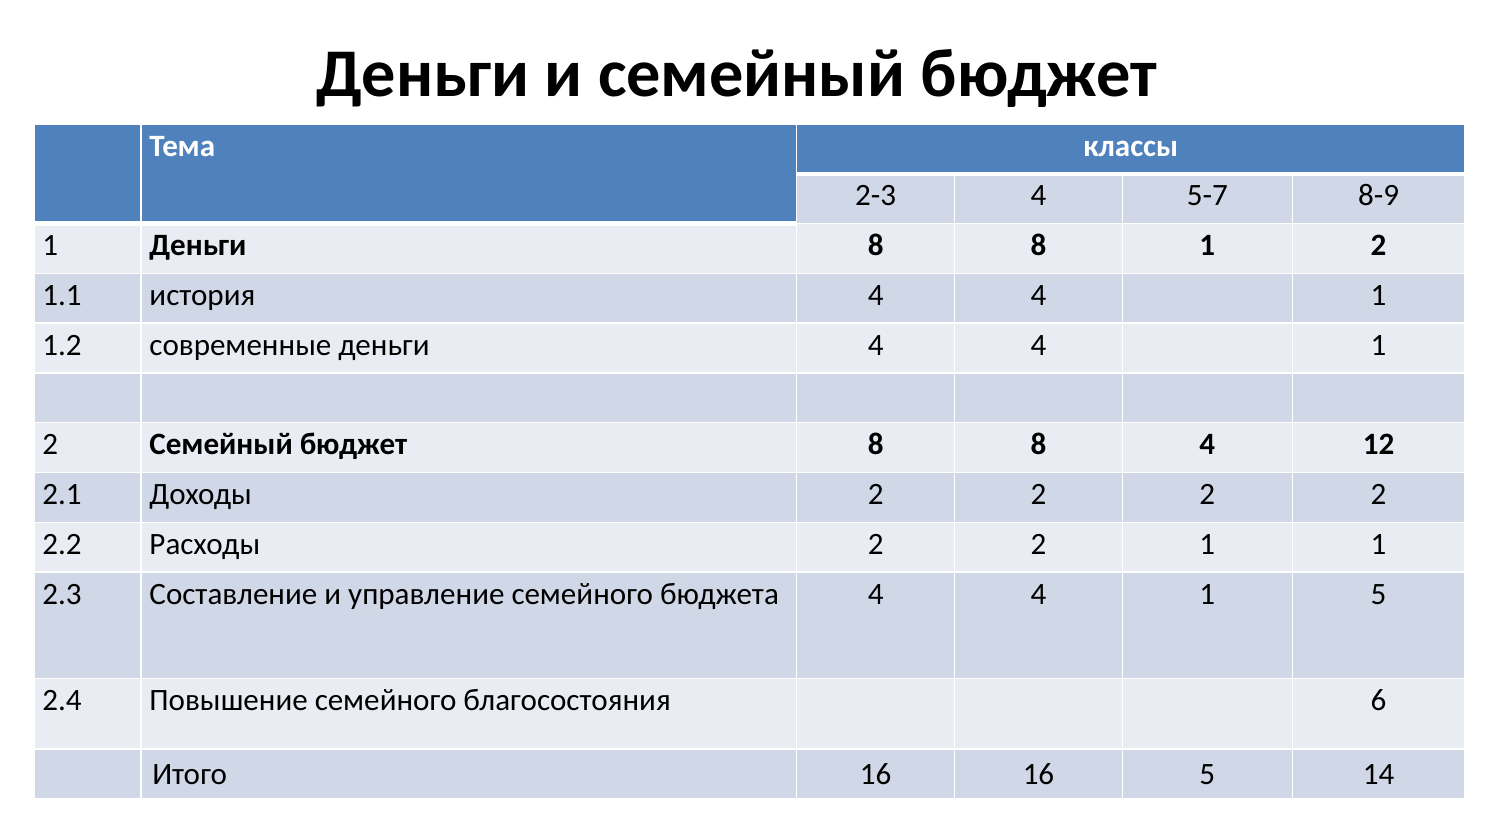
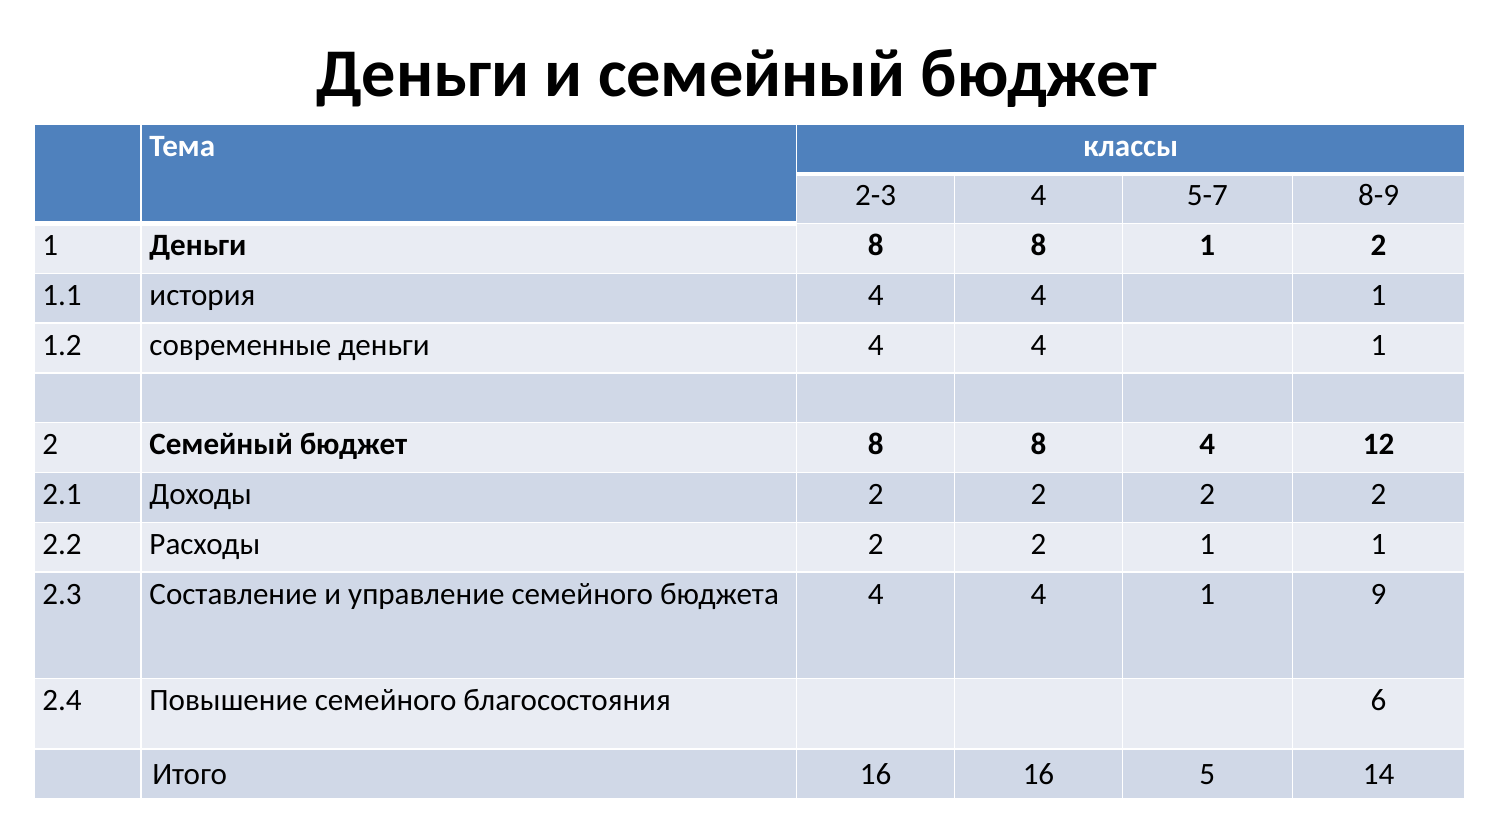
1 5: 5 -> 9 (1379, 594)
